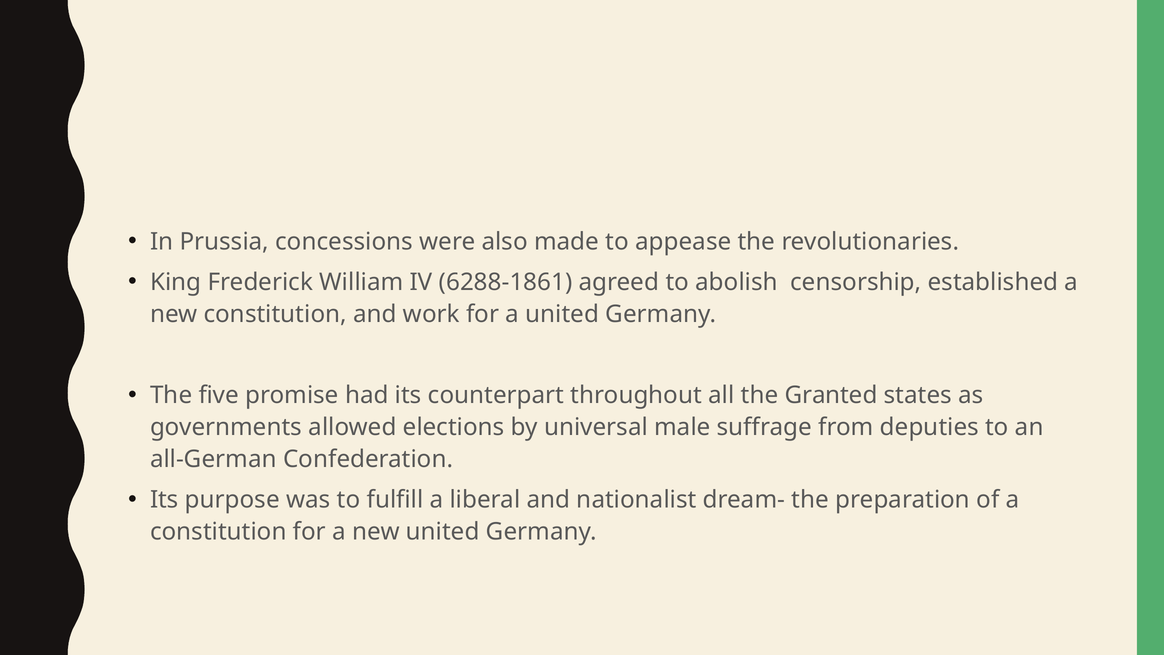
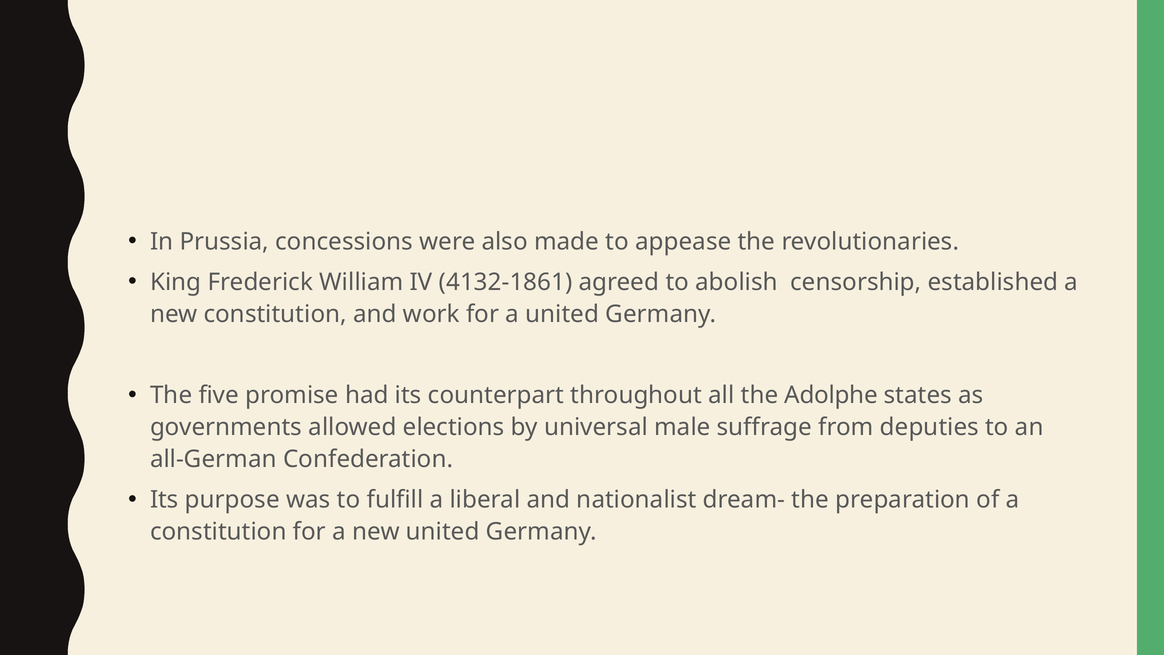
6288-1861: 6288-1861 -> 4132-1861 (506, 282)
Granted: Granted -> Adolphe (831, 395)
